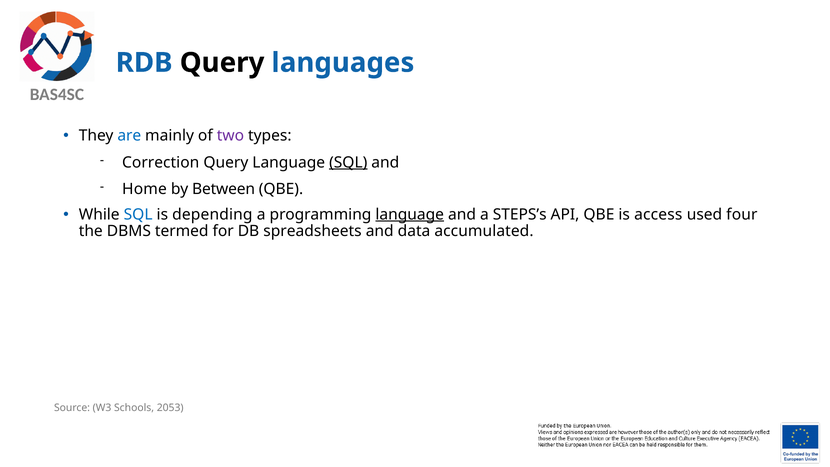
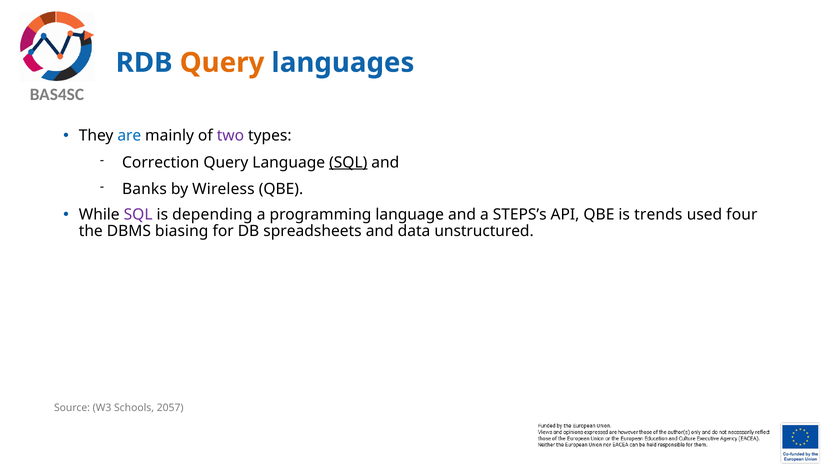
Query colour: black -> orange (222, 63)
Home: Home -> Banks (144, 189)
Between: Between -> Wireless (223, 189)
SQL colour: blue -> purple (138, 214)
language underline: present -> none (410, 214)
access: access -> trends (658, 214)
termed: termed -> biasing (182, 231)
accumulated: accumulated -> unstructured (484, 231)
2053: 2053 -> 2057 (170, 408)
